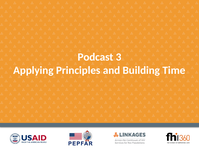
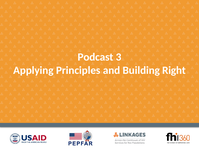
Time: Time -> Right (174, 70)
